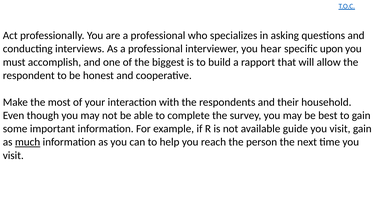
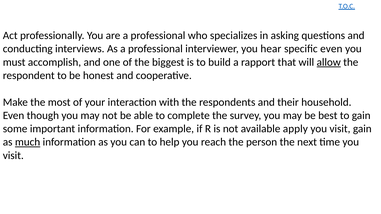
specific upon: upon -> even (331, 49)
allow underline: none -> present (329, 62)
guide: guide -> apply (295, 129)
